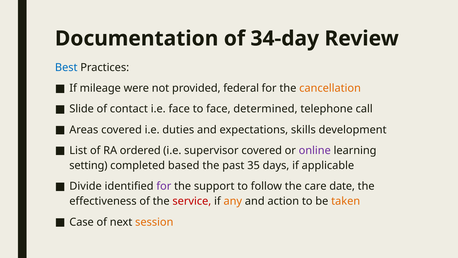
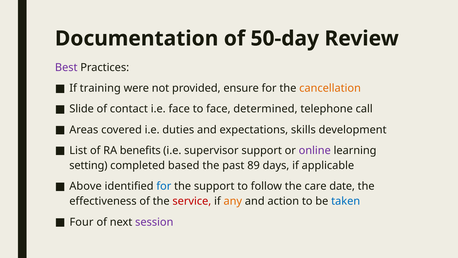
34-day: 34-day -> 50-day (285, 38)
Best colour: blue -> purple (66, 67)
mileage: mileage -> training (100, 88)
federal: federal -> ensure (241, 88)
ordered: ordered -> benefits (140, 150)
supervisor covered: covered -> support (262, 150)
35: 35 -> 89 (254, 165)
Divide: Divide -> Above (86, 186)
for colour: purple -> blue (164, 186)
taken colour: orange -> blue (346, 201)
Case: Case -> Four (81, 222)
session colour: orange -> purple (154, 222)
